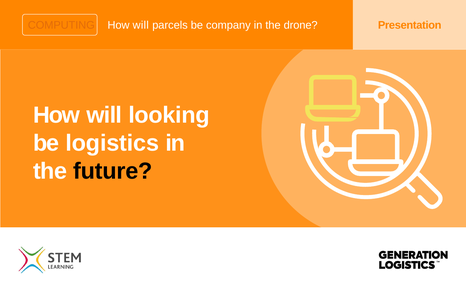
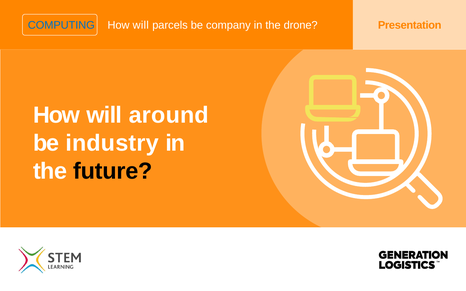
COMPUTING colour: orange -> blue (61, 25)
looking: looking -> around (169, 115)
logistics: logistics -> industry (112, 143)
